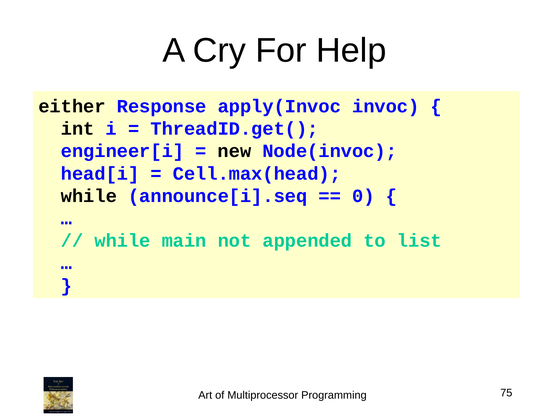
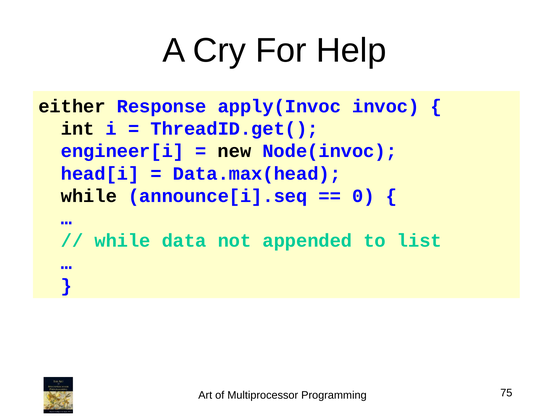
Cell.max(head: Cell.max(head -> Data.max(head (257, 174)
main: main -> data (184, 241)
